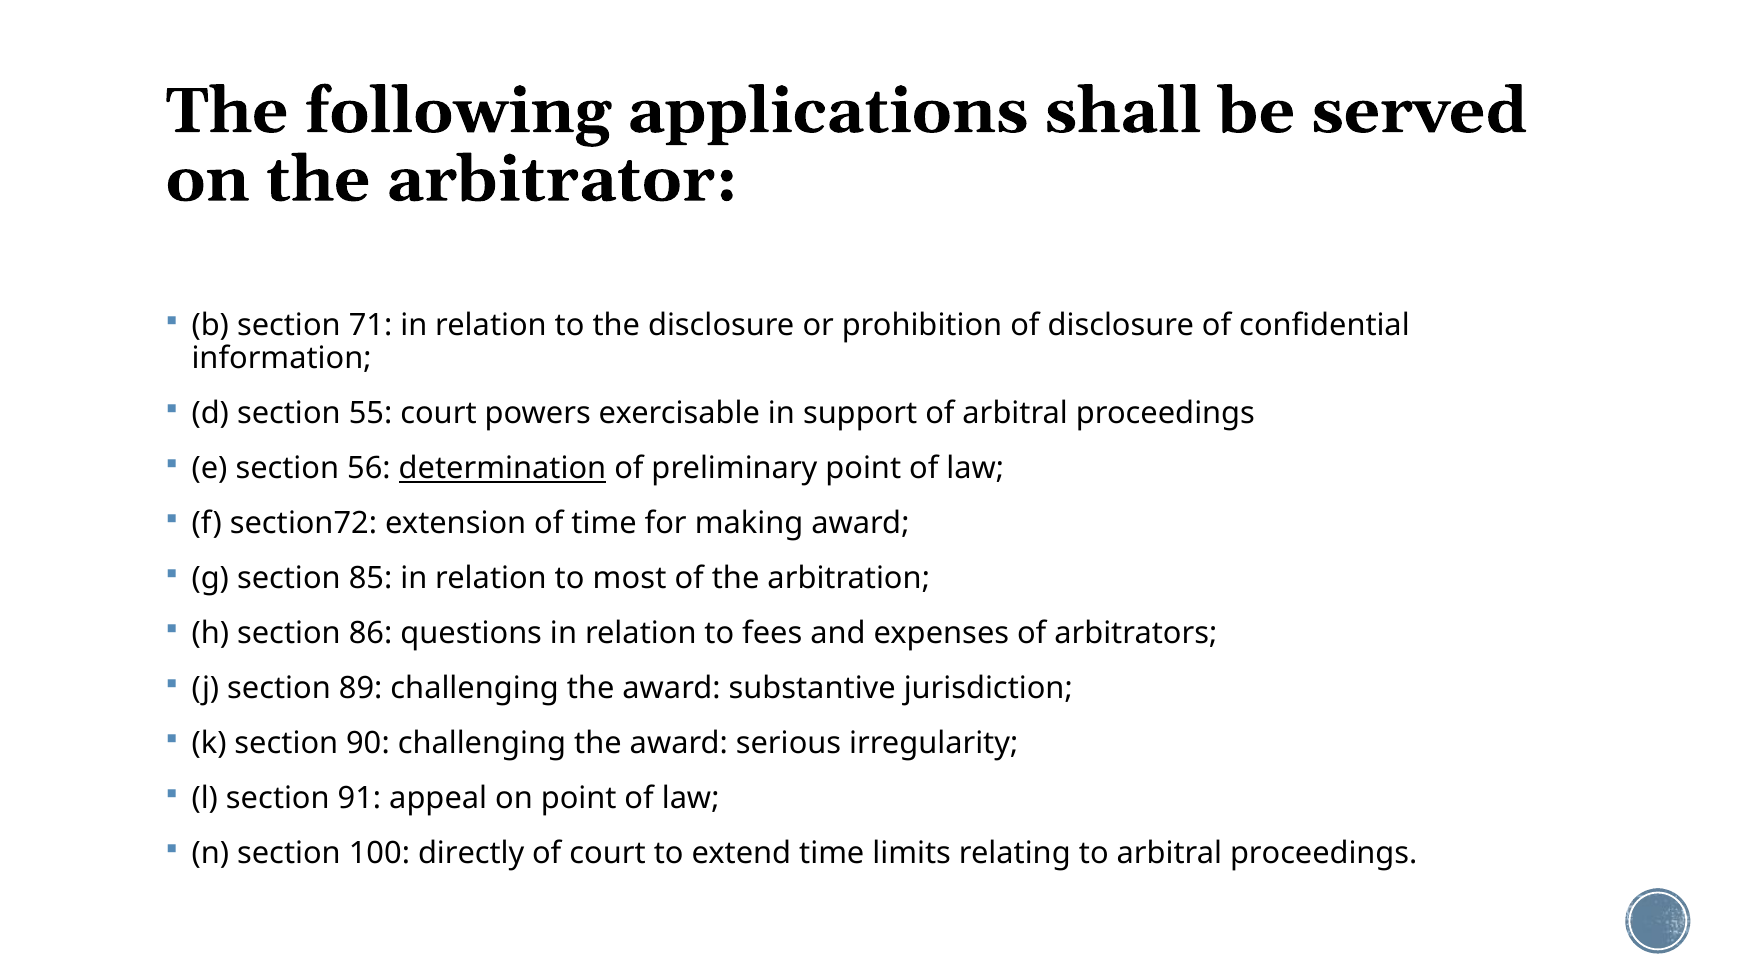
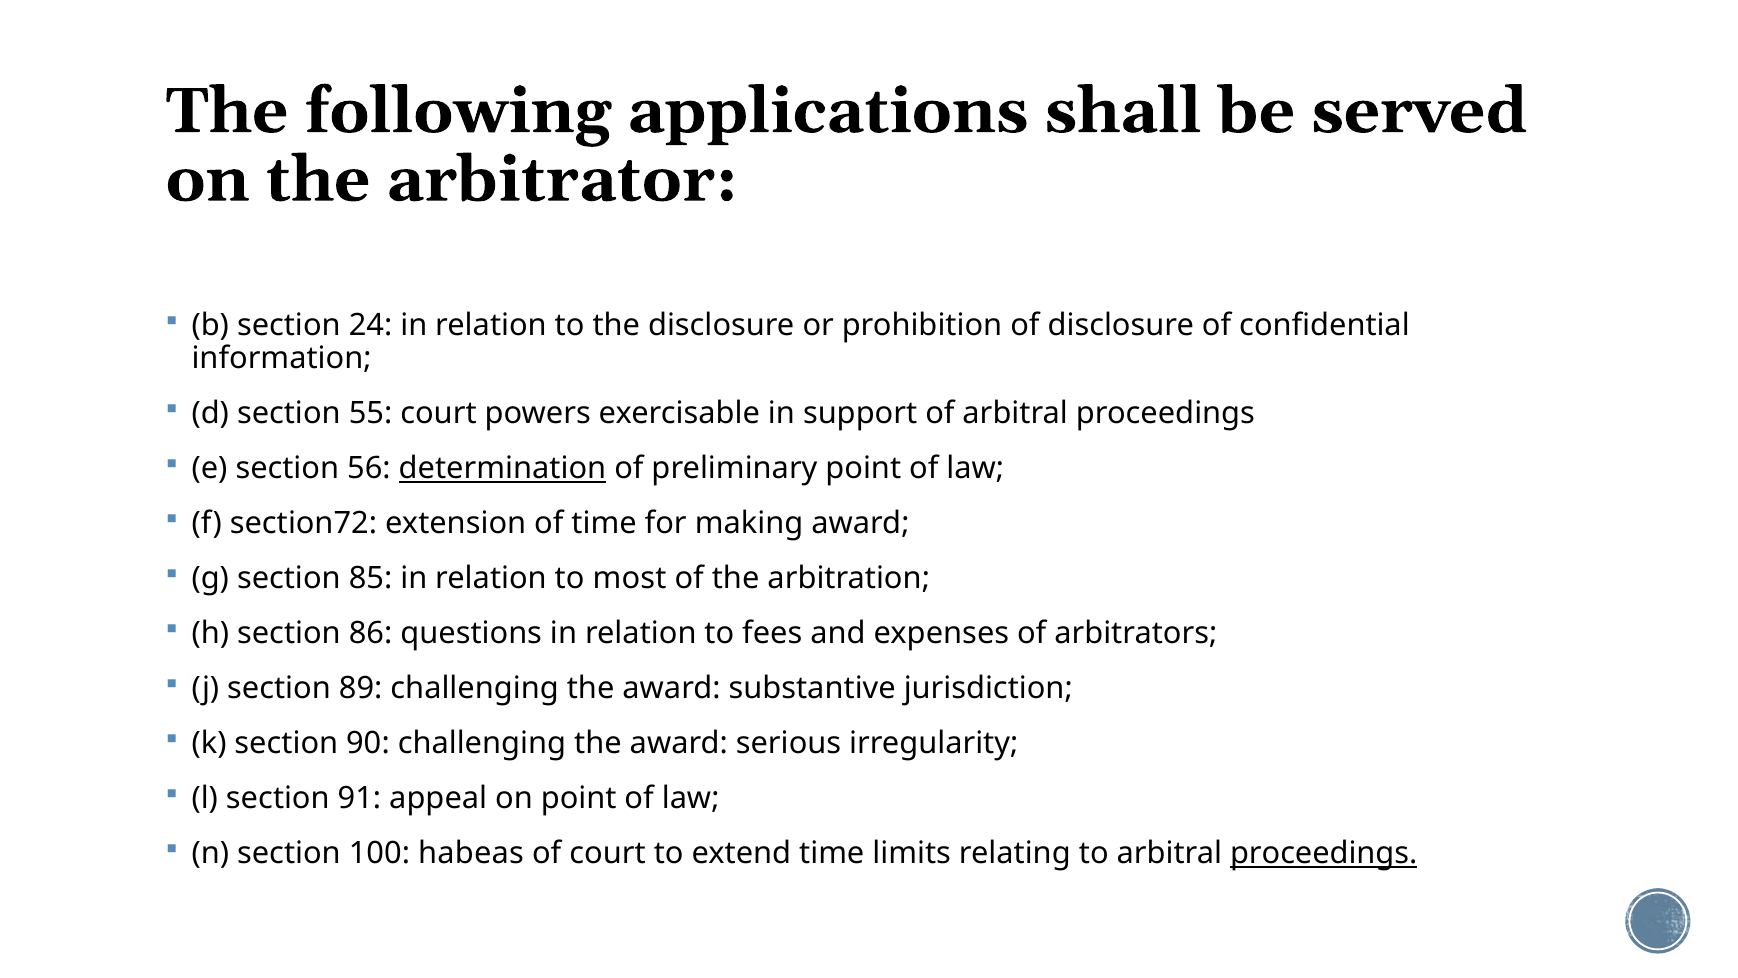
71: 71 -> 24 (371, 325)
directly: directly -> habeas (471, 853)
proceedings underline: none -> present (1324, 853)
